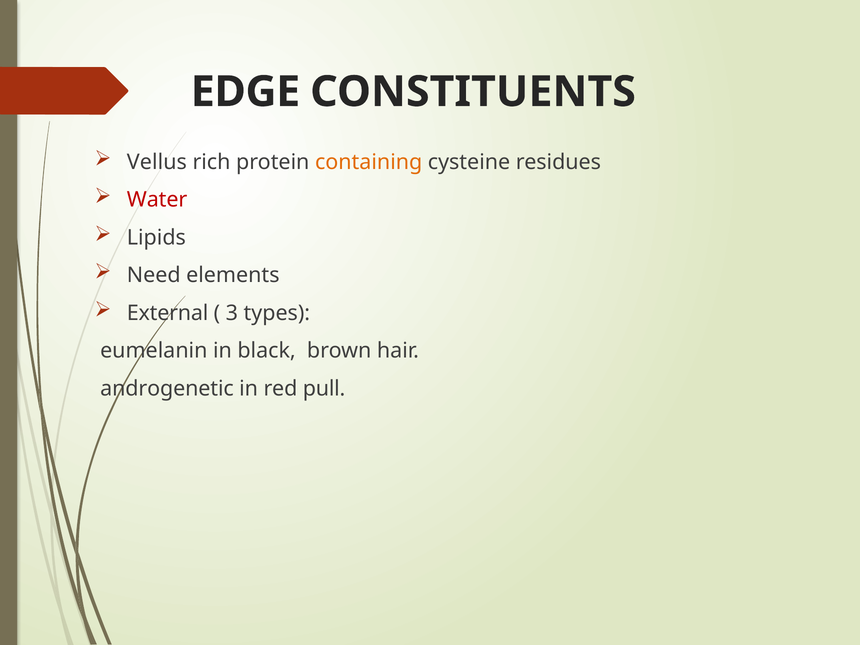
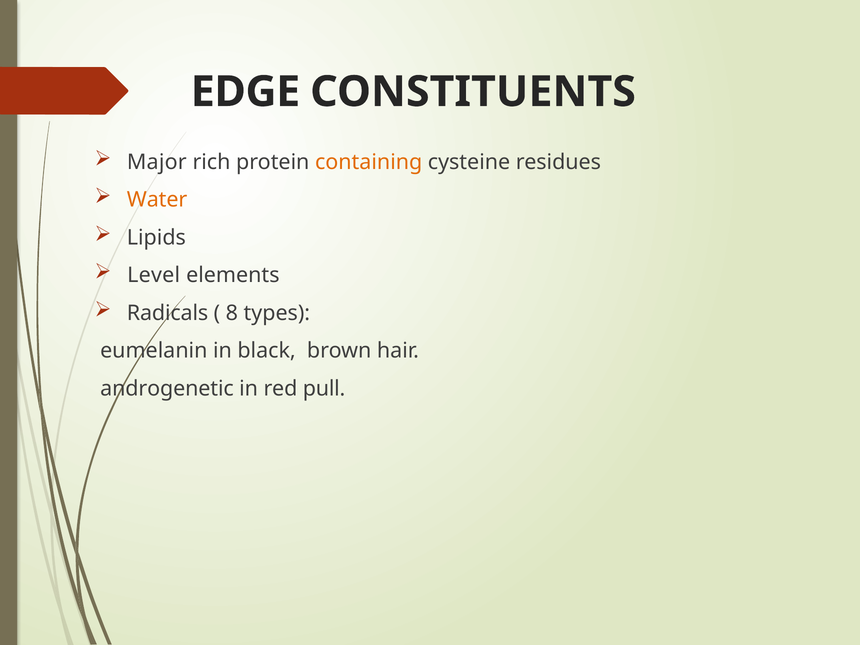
Vellus: Vellus -> Major (157, 162)
Water colour: red -> orange (157, 200)
Need: Need -> Level (154, 275)
External: External -> Radicals (168, 313)
3: 3 -> 8 (232, 313)
